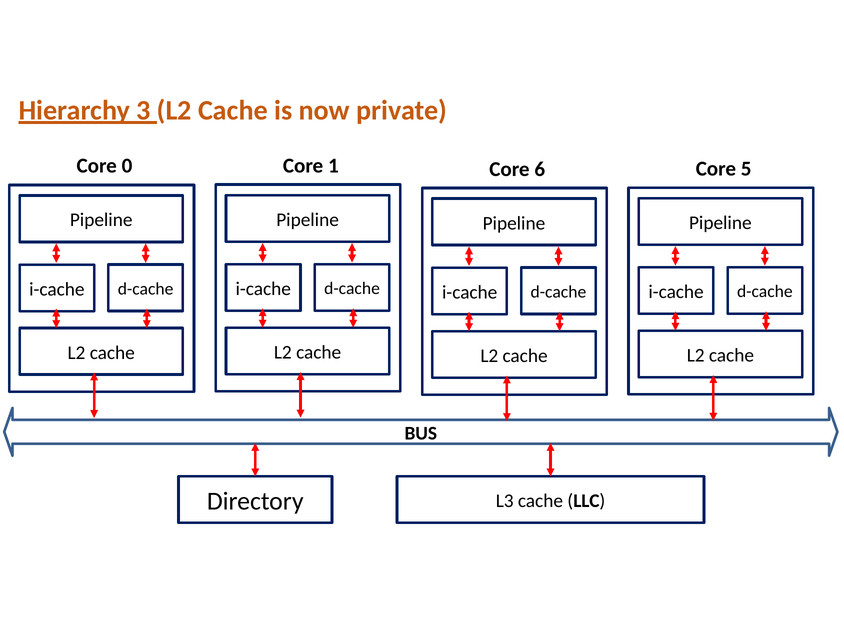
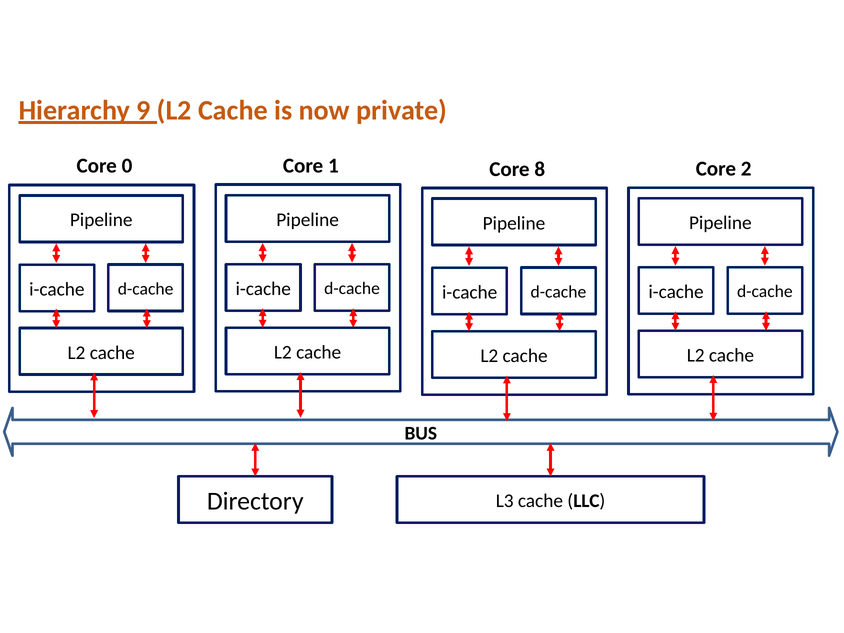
3: 3 -> 9 (143, 110)
5: 5 -> 2 (746, 169)
6: 6 -> 8 (540, 169)
